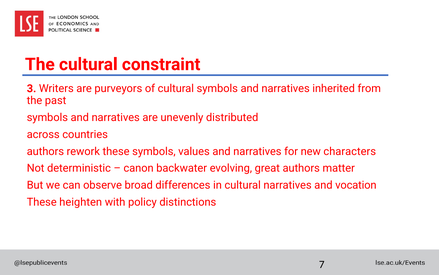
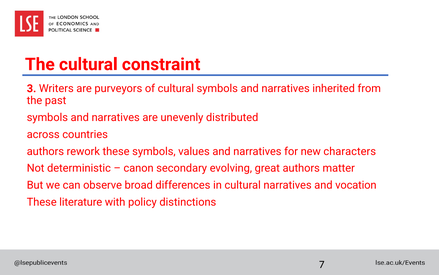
backwater: backwater -> secondary (182, 168)
heighten: heighten -> literature (81, 202)
